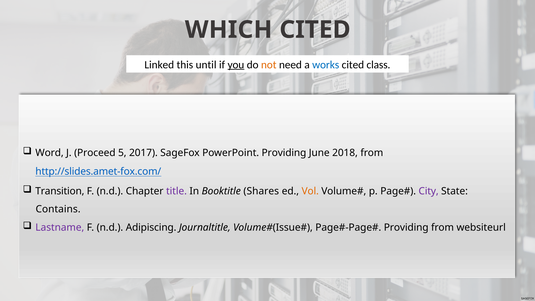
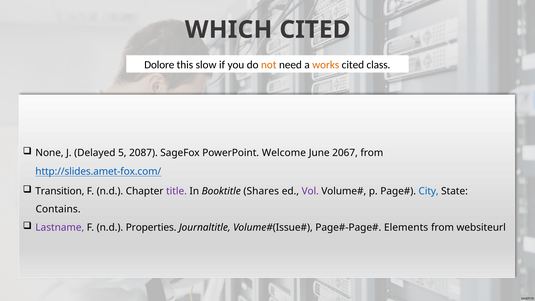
Linked: Linked -> Dolore (159, 65)
until: until -> slow (206, 65)
you underline: present -> none (236, 65)
works colour: blue -> orange (326, 65)
Word: Word -> None (49, 153)
Proceed: Proceed -> Delayed (95, 153)
2017: 2017 -> 2087 (143, 153)
PowerPoint Providing: Providing -> Welcome (284, 153)
2018: 2018 -> 2067 (345, 153)
Vol colour: orange -> purple (310, 191)
City colour: purple -> blue (429, 191)
Adipiscing: Adipiscing -> Properties (151, 227)
Providing: Providing -> Elements (406, 227)
